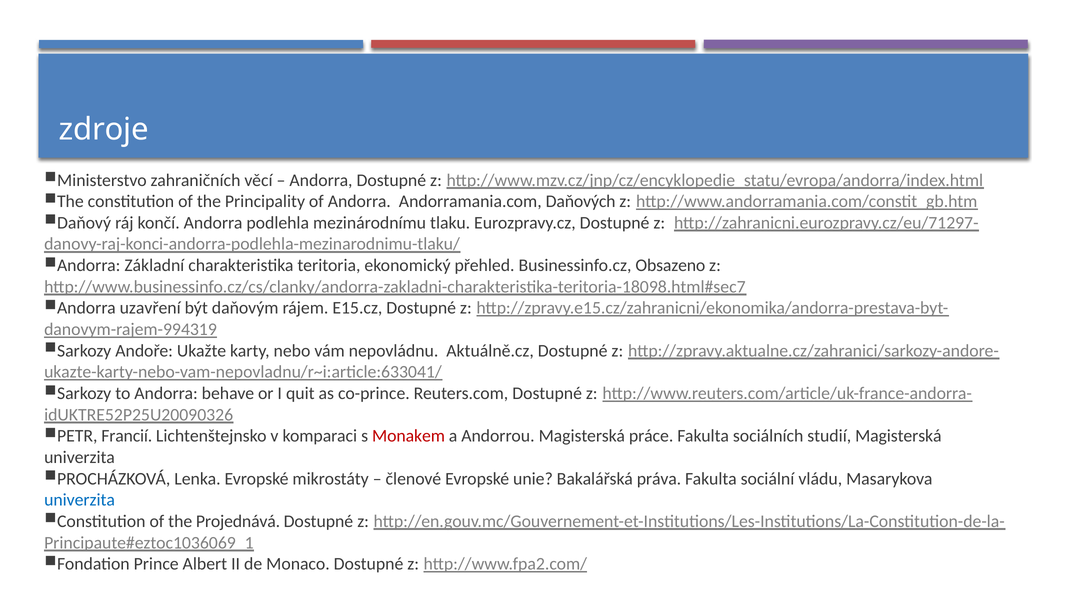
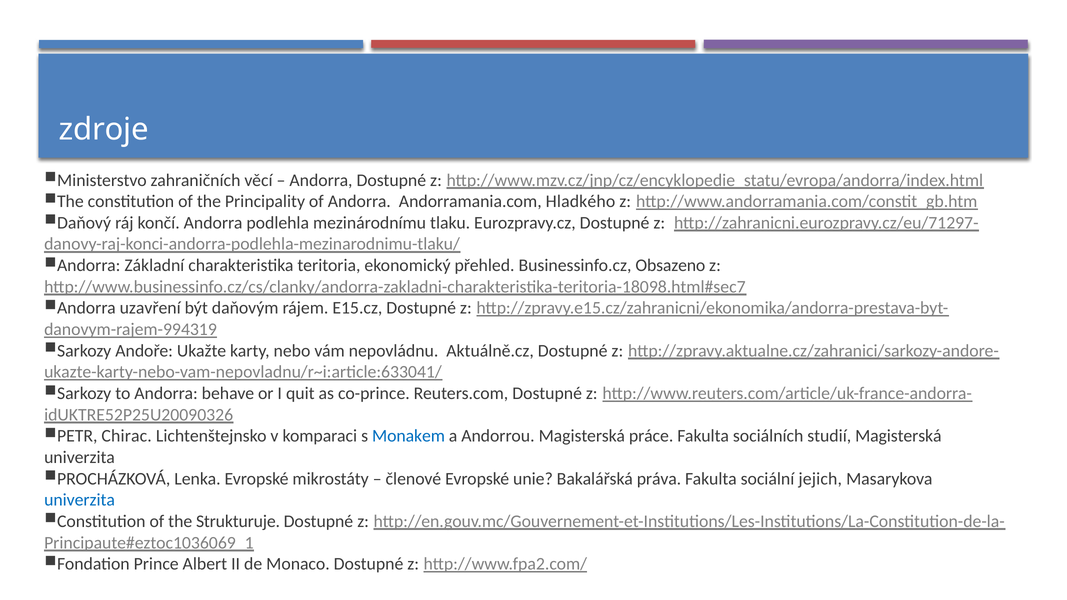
Daňových: Daňových -> Hladkého (580, 202)
Francií: Francií -> Chirac (127, 436)
Monakem colour: red -> blue (409, 436)
vládu: vládu -> jejich (820, 479)
Projednává: Projednává -> Strukturuje (238, 521)
